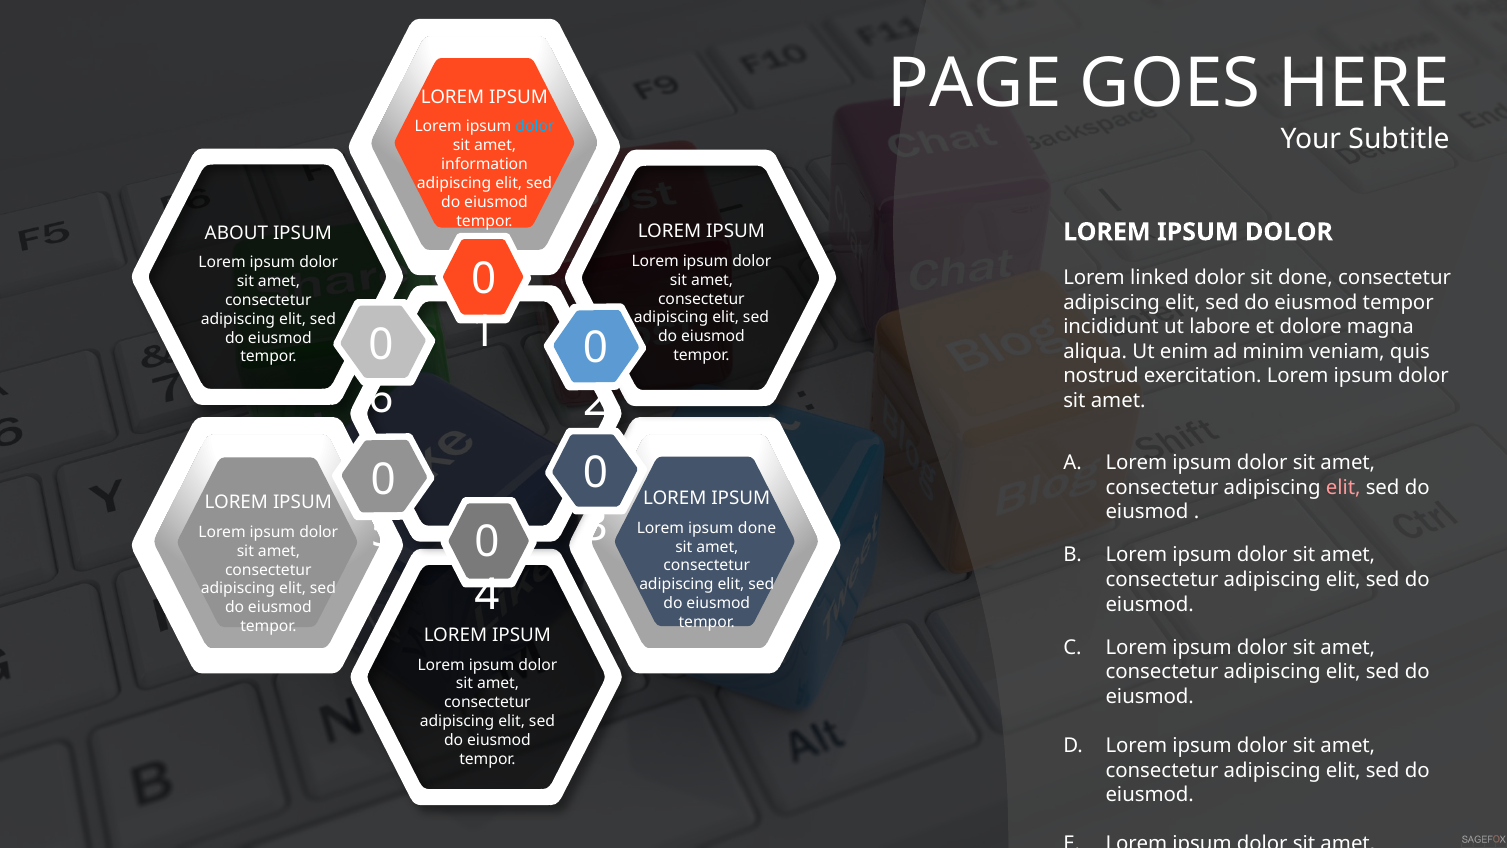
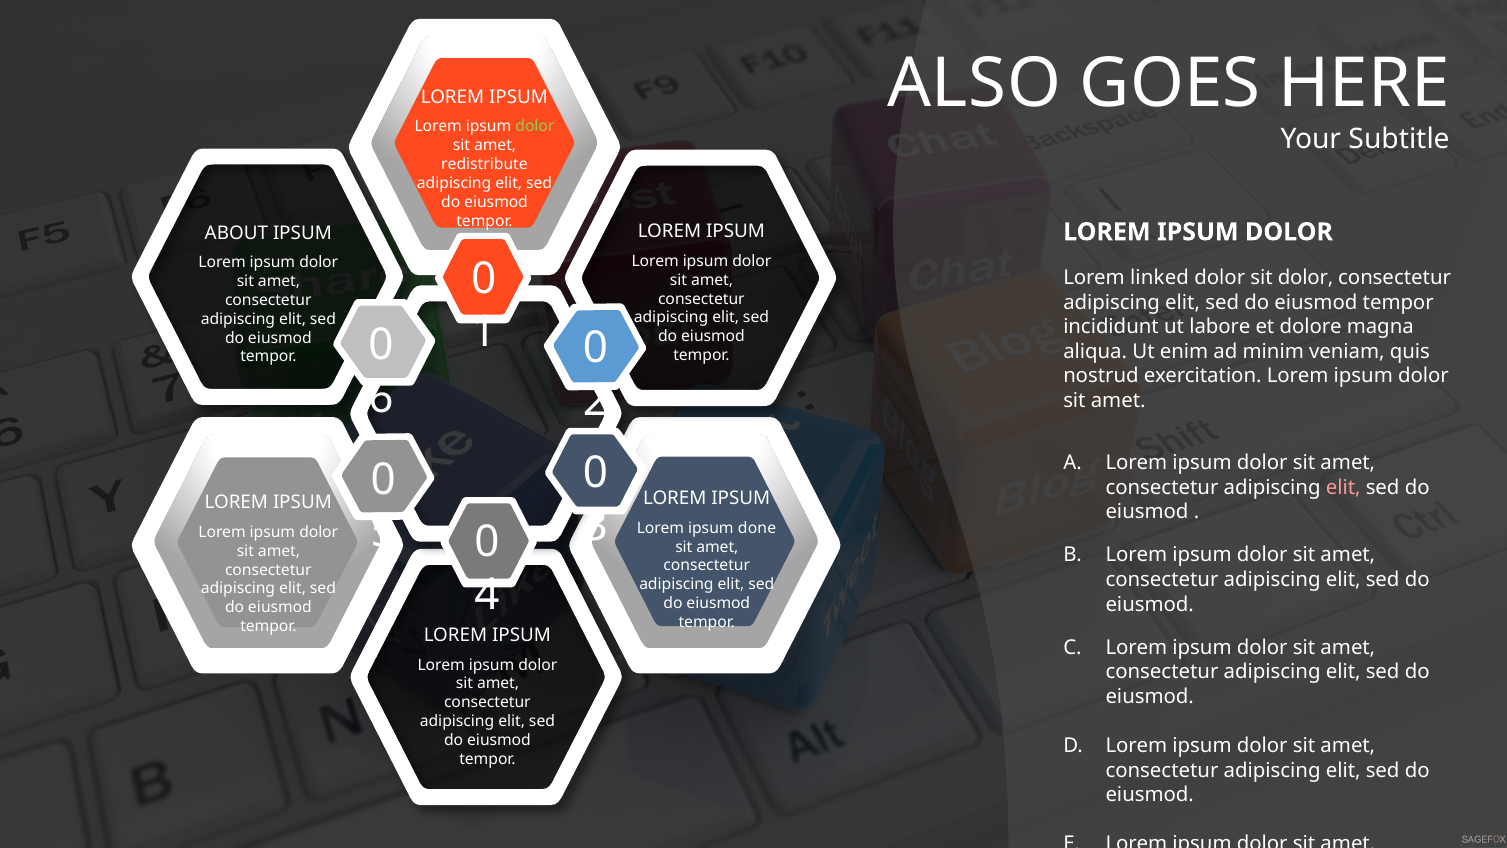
PAGE: PAGE -> ALSO (974, 84)
dolor colour: light blue -> light green (535, 127)
information: information -> redistribute (484, 164)
sit done: done -> dolor (1306, 278)
